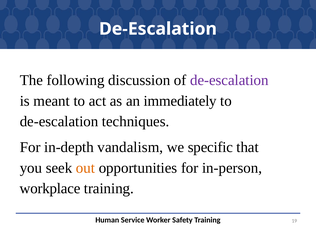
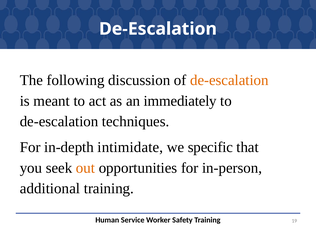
de-escalation colour: purple -> orange (229, 80)
vandalism: vandalism -> intimidate (130, 147)
workplace: workplace -> additional (50, 188)
